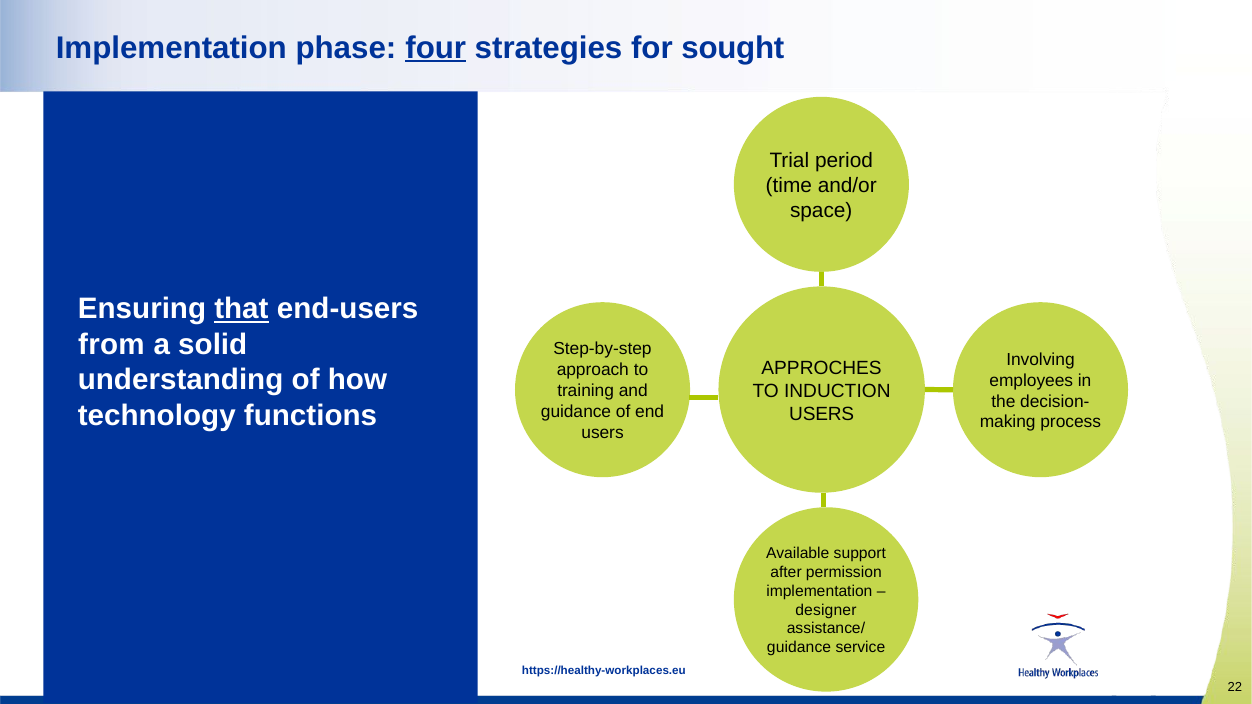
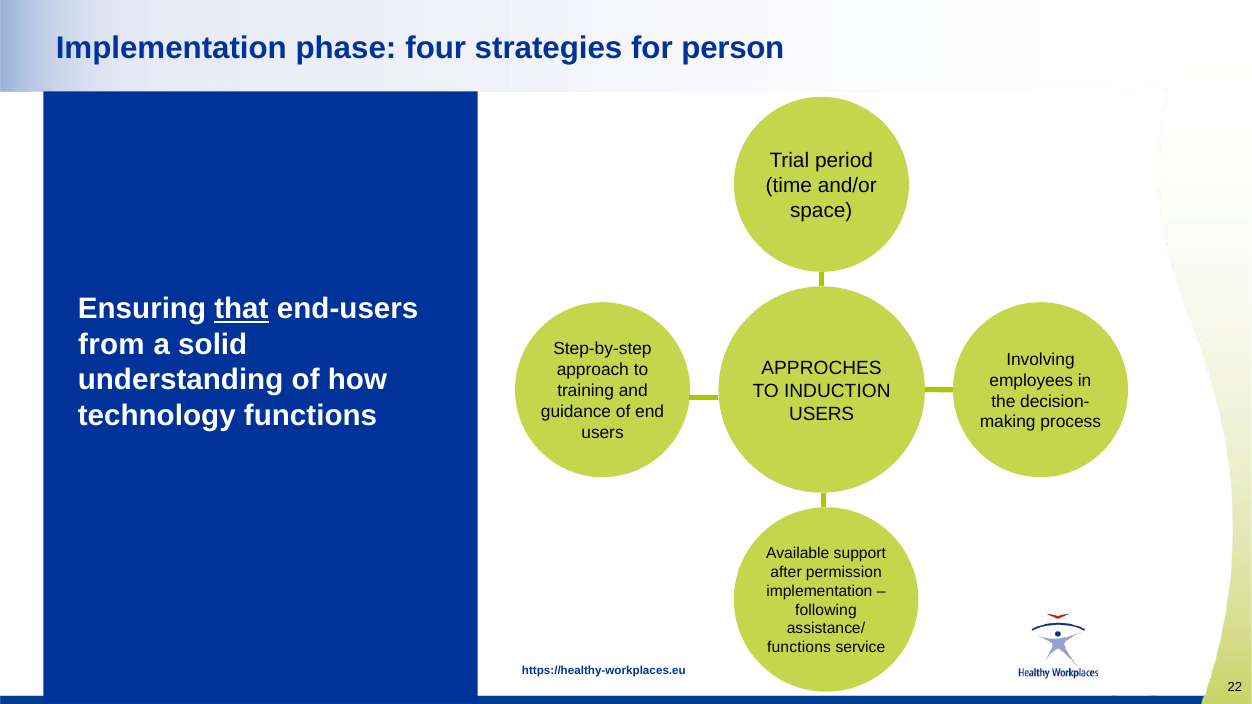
four underline: present -> none (436, 48)
sought: sought -> person (733, 48)
designer: designer -> following (826, 610)
guidance: guidance -> functions (799, 648)
